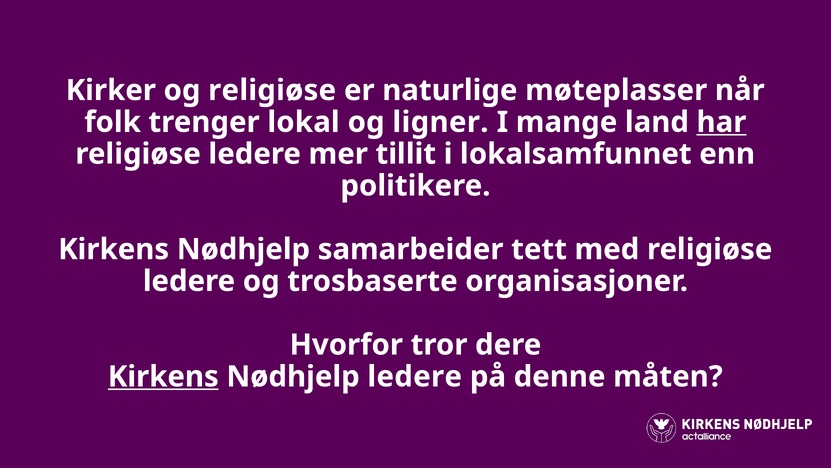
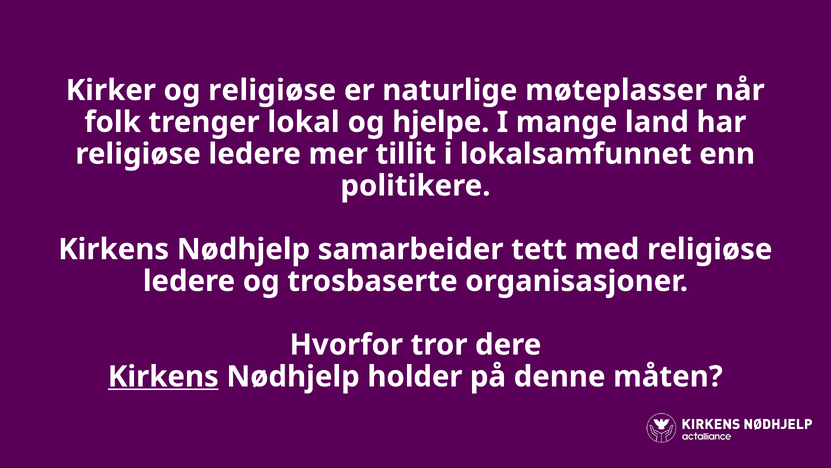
ligner: ligner -> hjelpe (441, 122)
har underline: present -> none (721, 122)
Nødhjelp ledere: ledere -> holder (415, 376)
